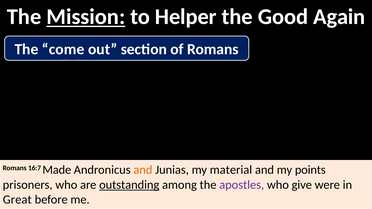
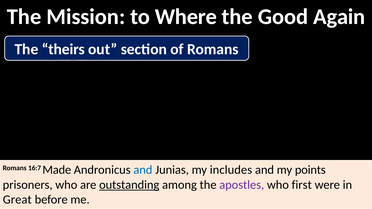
Mission underline: present -> none (86, 17)
Helper: Helper -> Where (186, 17)
come: come -> theirs (63, 49)
and colour: orange -> blue (143, 170)
material: material -> includes (231, 170)
give: give -> first (302, 185)
